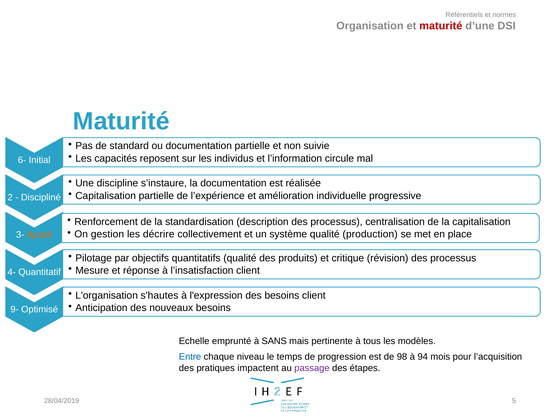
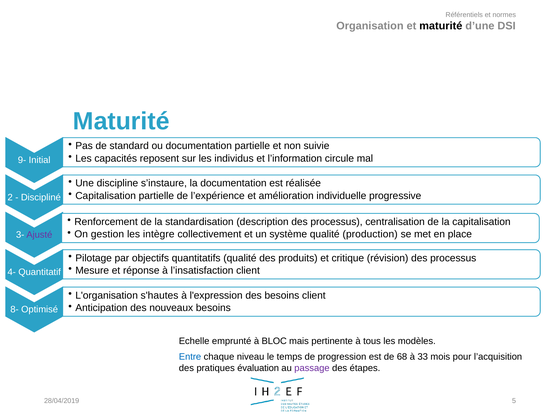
maturité colour: red -> black (441, 26)
6-: 6- -> 9- (22, 160)
décrire: décrire -> intègre (159, 234)
Ajusté colour: orange -> purple (39, 235)
9-: 9- -> 8- (15, 309)
SANS: SANS -> BLOC (274, 341)
98: 98 -> 68 (402, 357)
94: 94 -> 33 (423, 357)
impactent: impactent -> évaluation (258, 368)
